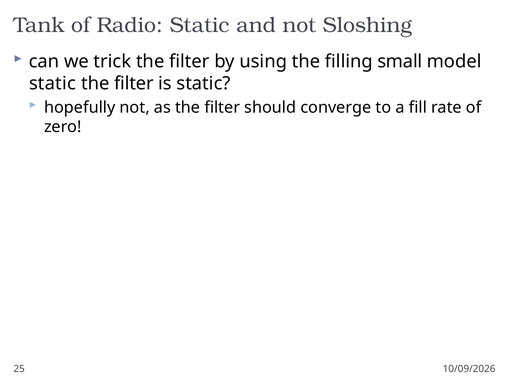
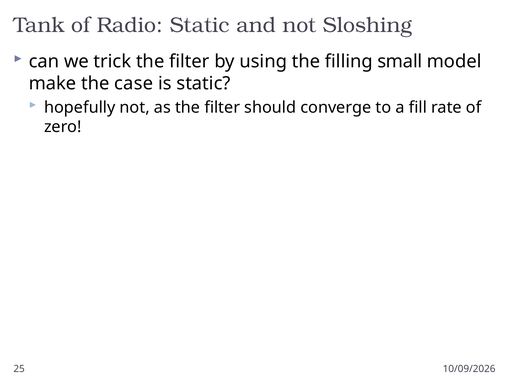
static: static -> make (53, 84)
filter: filter -> case (134, 84)
